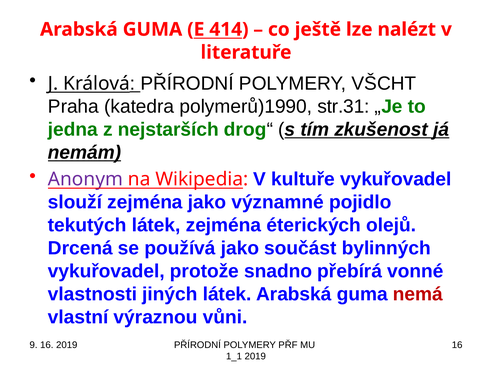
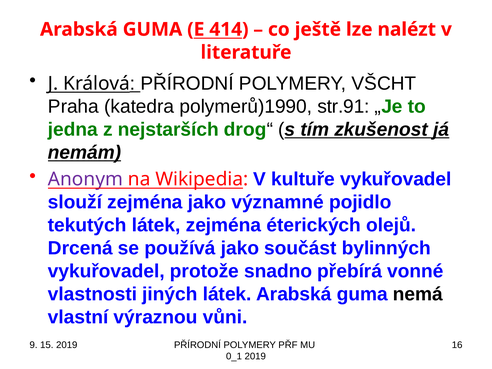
str.31: str.31 -> str.91 (343, 107)
nemá colour: red -> black (418, 294)
9 16: 16 -> 15 (47, 345)
1_1: 1_1 -> 0_1 (234, 356)
